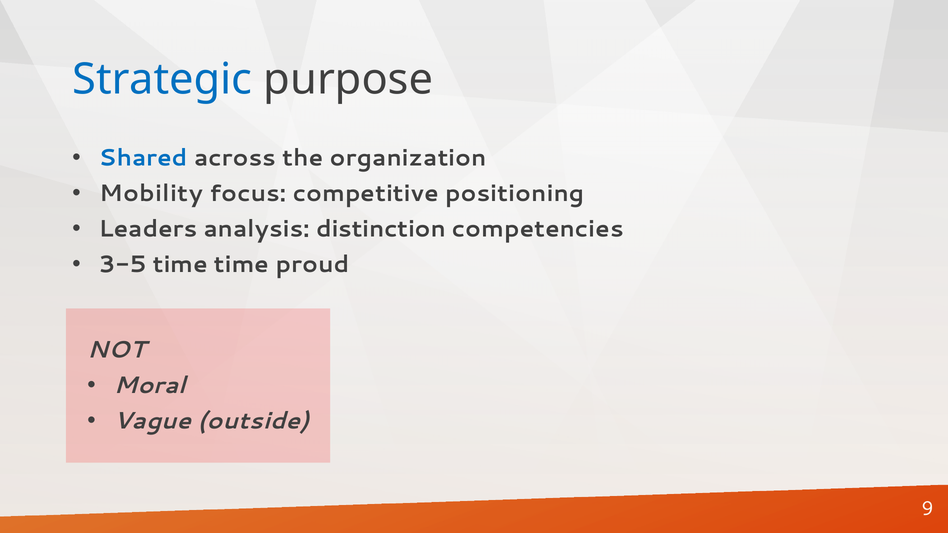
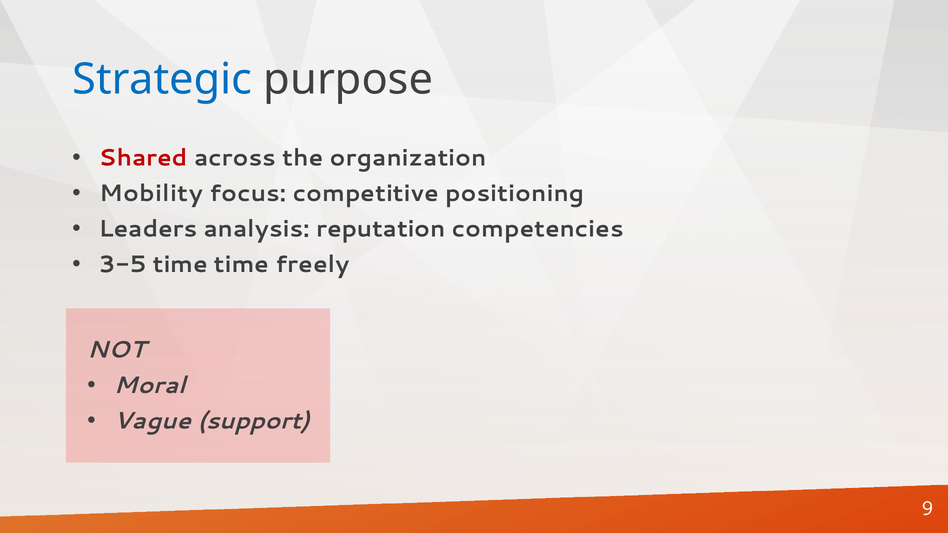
Shared colour: blue -> red (143, 158)
distinction: distinction -> reputation (381, 229)
proud: proud -> freely (313, 265)
outside: outside -> support (254, 421)
